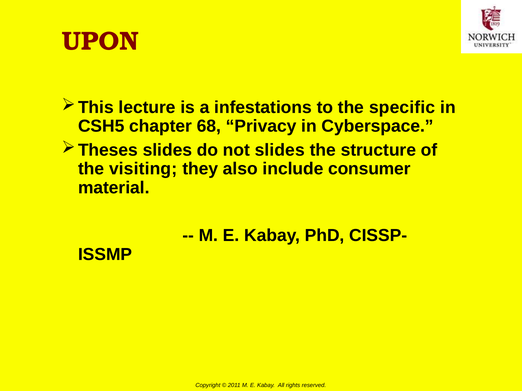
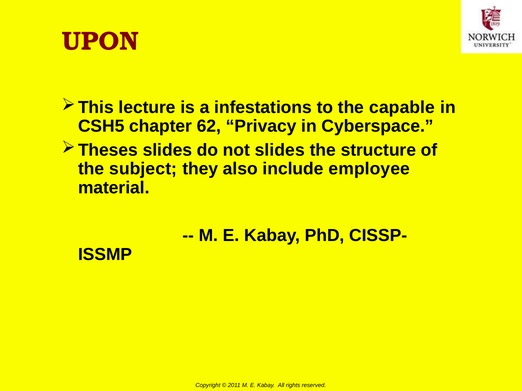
specific: specific -> capable (402, 108)
68: 68 -> 62 (209, 126)
visiting: visiting -> subject (143, 169)
consumer: consumer -> employee (369, 169)
